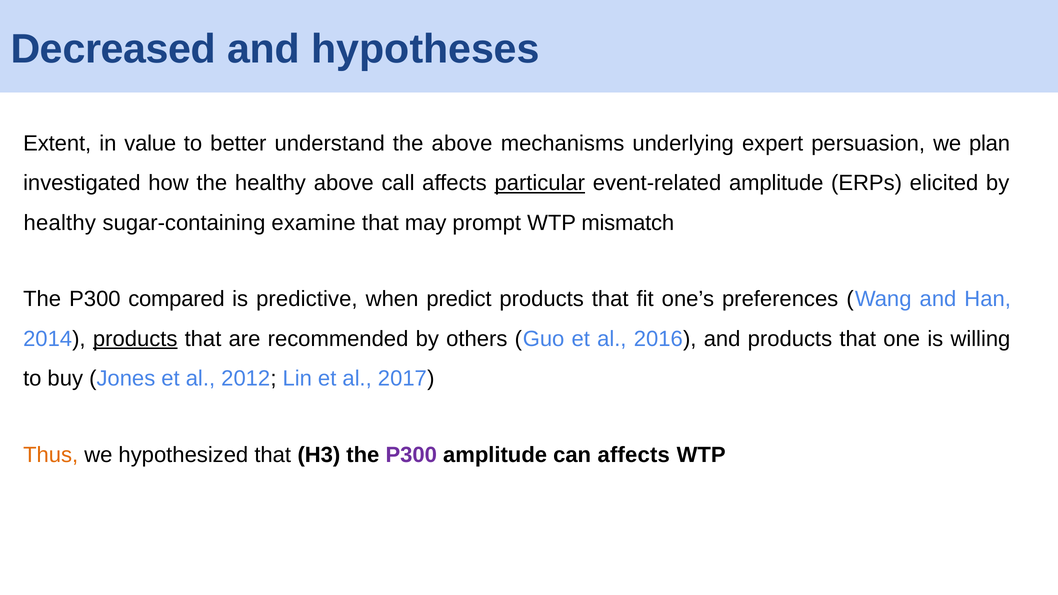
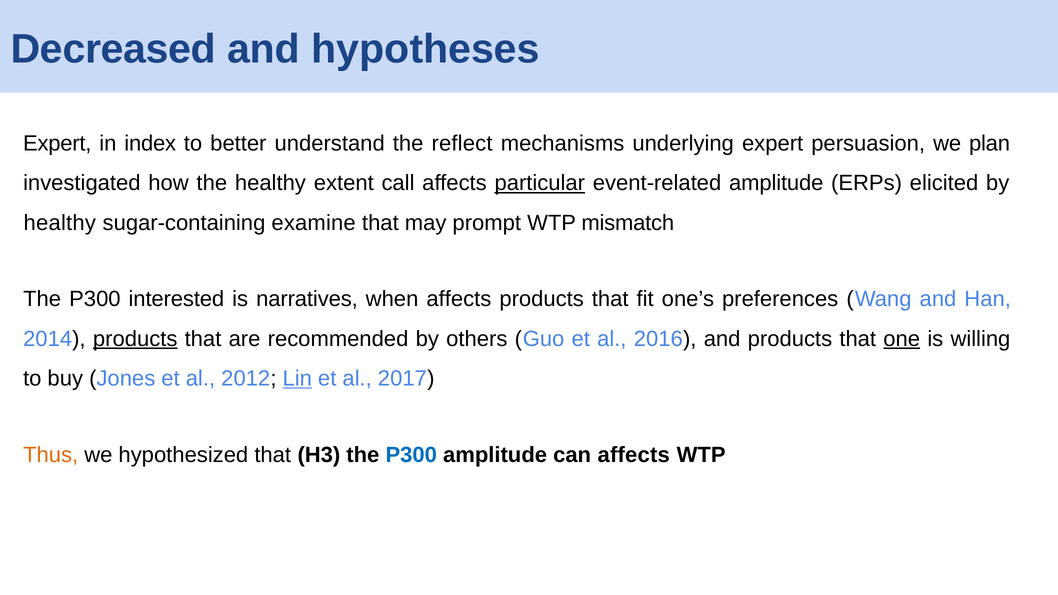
Extent: Extent -> Expert (57, 144)
value: value -> index (150, 144)
the above: above -> reflect (462, 144)
healthy above: above -> extent (344, 183)
compared: compared -> interested (176, 299)
predictive: predictive -> narratives (307, 299)
when predict: predict -> affects (459, 299)
one underline: none -> present (902, 339)
Lin underline: none -> present (297, 379)
P300 colour: purple -> blue (411, 455)
